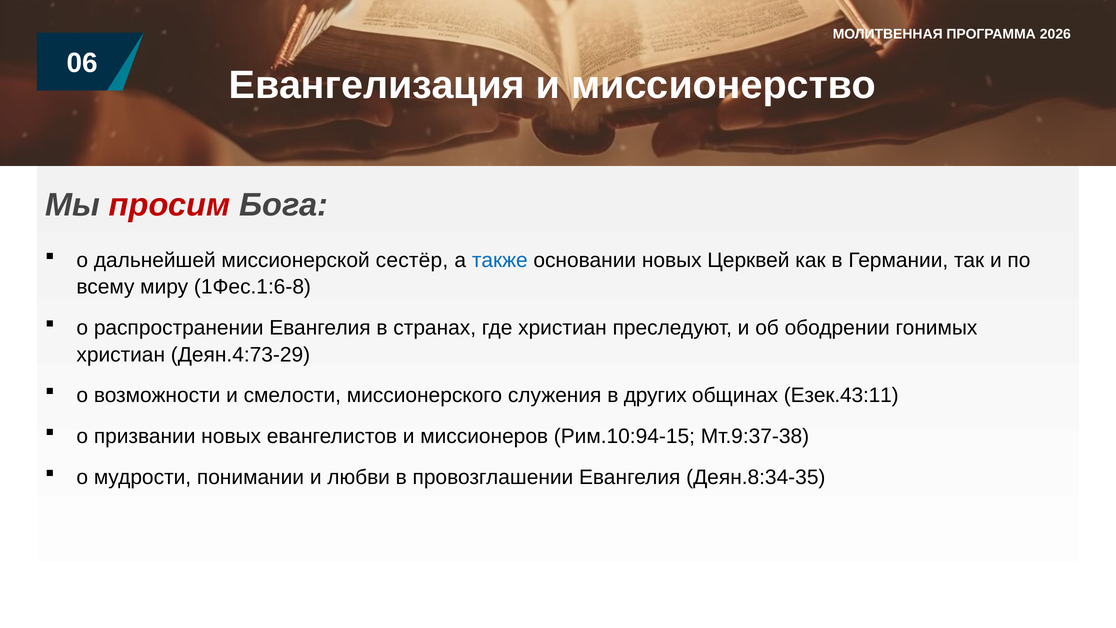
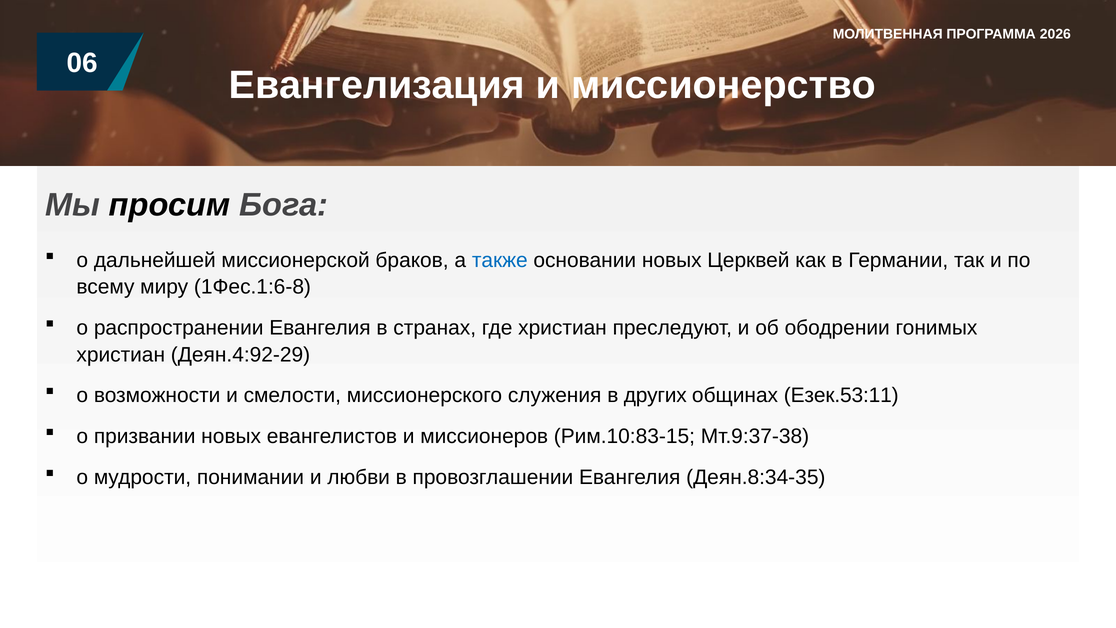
просим colour: red -> black (170, 205)
сестёр: сестёр -> браков (412, 260)
Деян.4:73-29: Деян.4:73-29 -> Деян.4:92-29 (240, 355)
Езек.43:11: Езек.43:11 -> Езек.53:11 (841, 395)
Рим.10:94-15: Рим.10:94-15 -> Рим.10:83-15 (624, 436)
